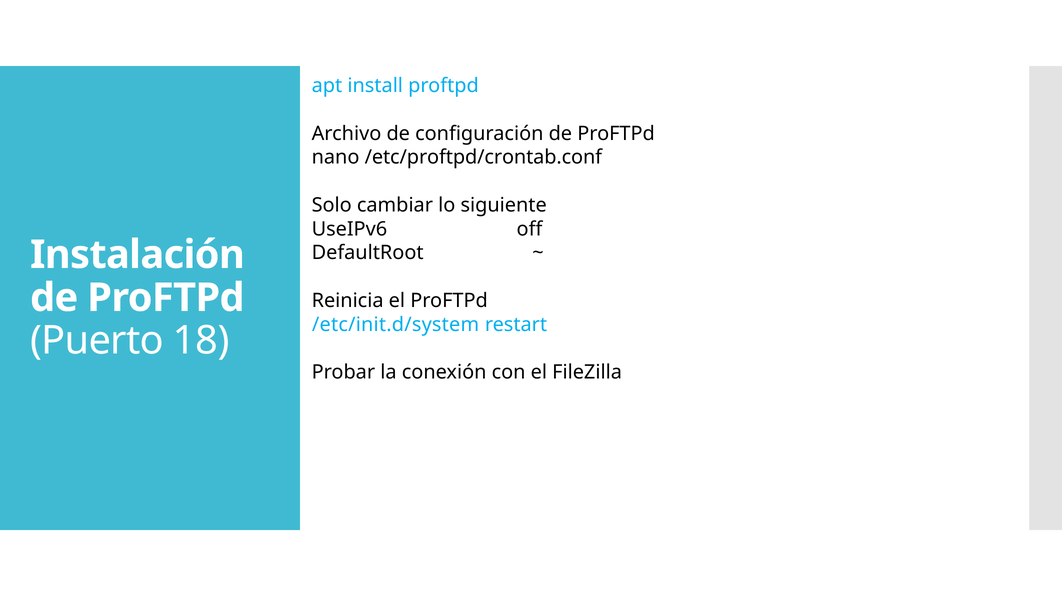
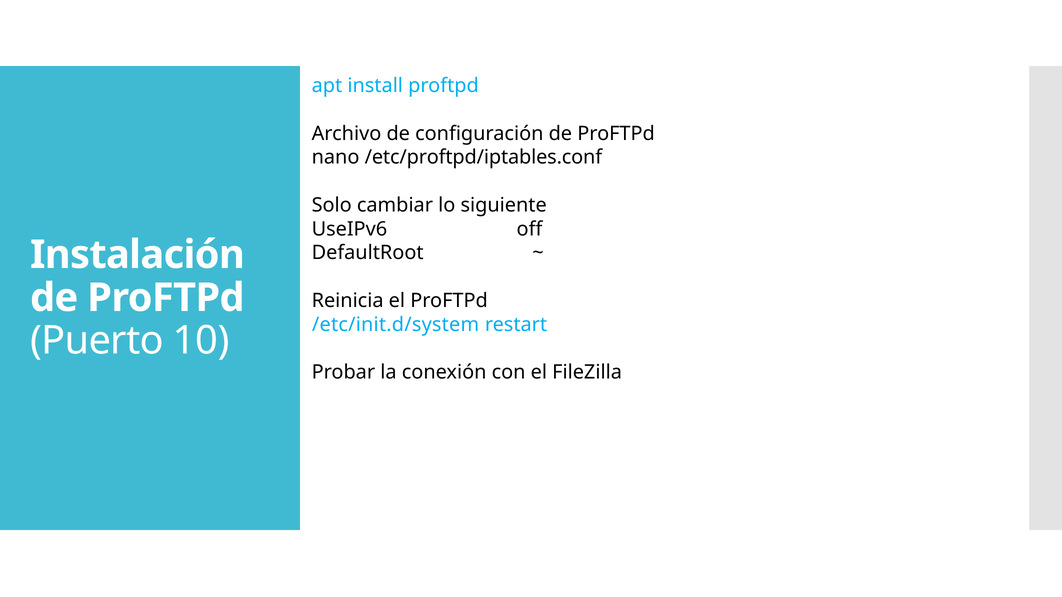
/etc/proftpd/crontab.conf: /etc/proftpd/crontab.conf -> /etc/proftpd/iptables.conf (483, 157)
18: 18 -> 10 (201, 341)
